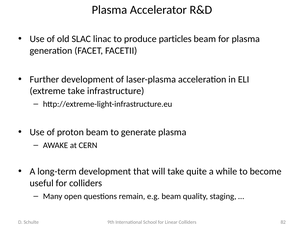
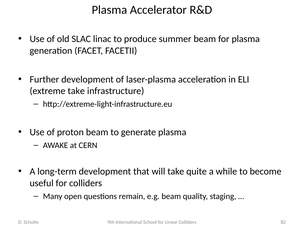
particles: particles -> summer (175, 39)
